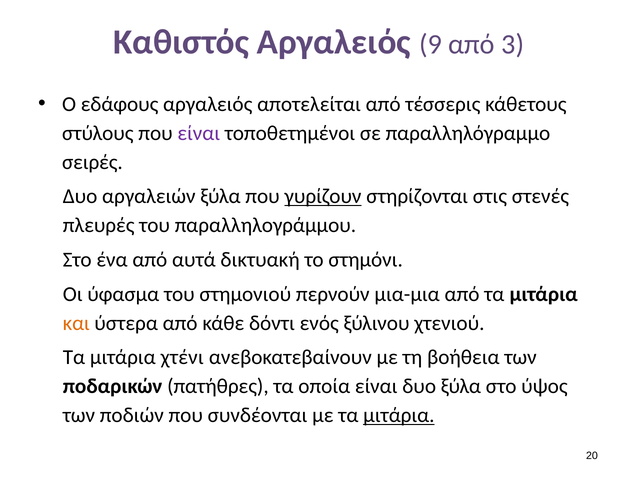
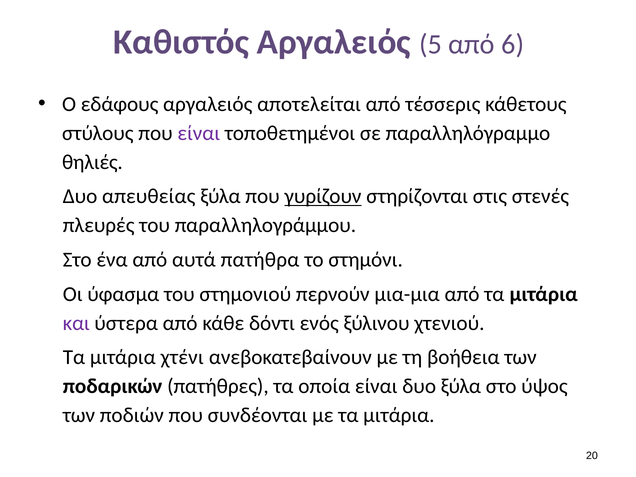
9: 9 -> 5 (431, 45)
3: 3 -> 6 (513, 45)
σειρές: σειρές -> θηλιές (92, 162)
αργαλειών: αργαλειών -> απευθείας (149, 196)
δικτυακή: δικτυακή -> πατήθρα (260, 260)
και colour: orange -> purple (76, 323)
μιτάρια underline: present -> none (399, 415)
